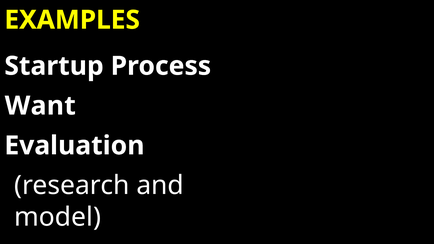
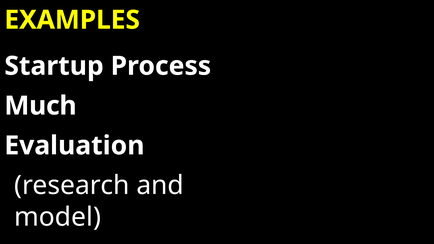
Want: Want -> Much (40, 106)
